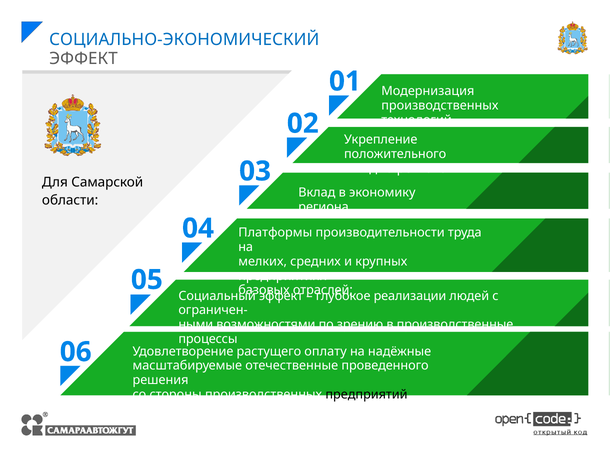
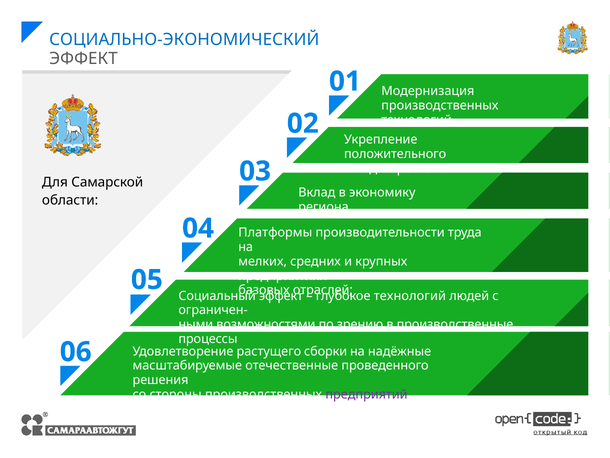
реализации: реализации -> технологий (410, 296)
оплату: оплату -> сборки (326, 351)
предприятий colour: black -> purple (367, 394)
